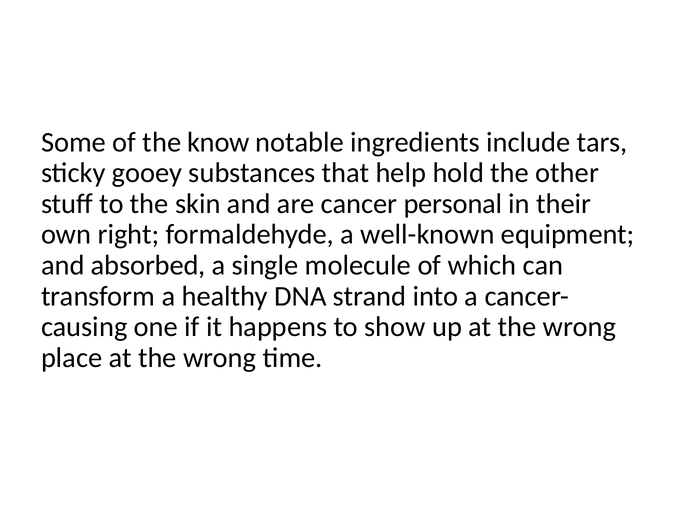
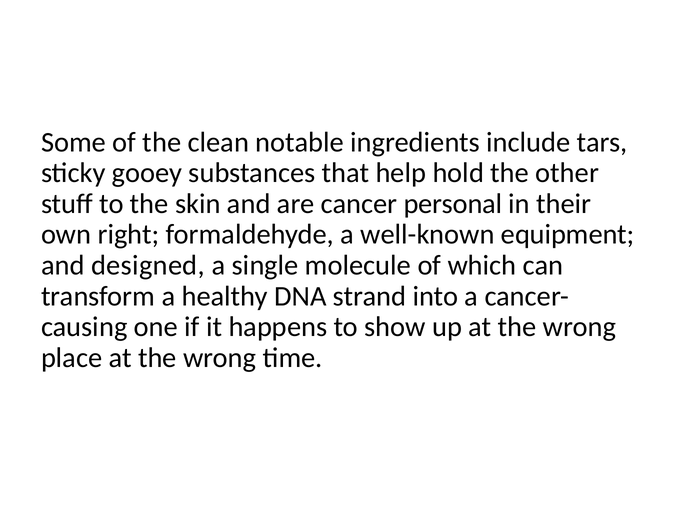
know: know -> clean (218, 142)
absorbed: absorbed -> designed (148, 265)
